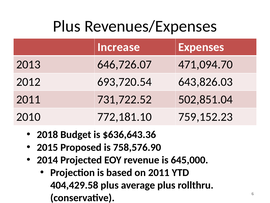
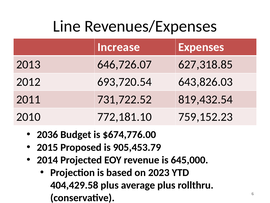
Plus: Plus -> Line (67, 26)
471,094.70: 471,094.70 -> 627,318.85 (206, 64)
502,851.04: 502,851.04 -> 819,432.54 (206, 99)
2018: 2018 -> 2036 (47, 134)
$636,643.36: $636,643.36 -> $674,776.00 (129, 134)
758,576.90: 758,576.90 -> 905,453.79 (137, 147)
on 2011: 2011 -> 2023 (159, 172)
